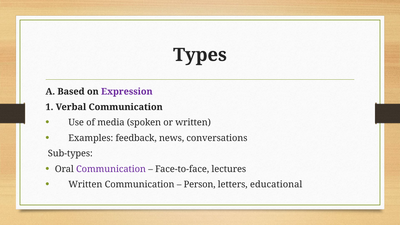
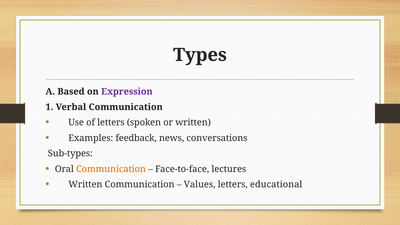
of media: media -> letters (111, 123)
Communication colour: purple -> orange (111, 169)
Person: Person -> Values (200, 185)
